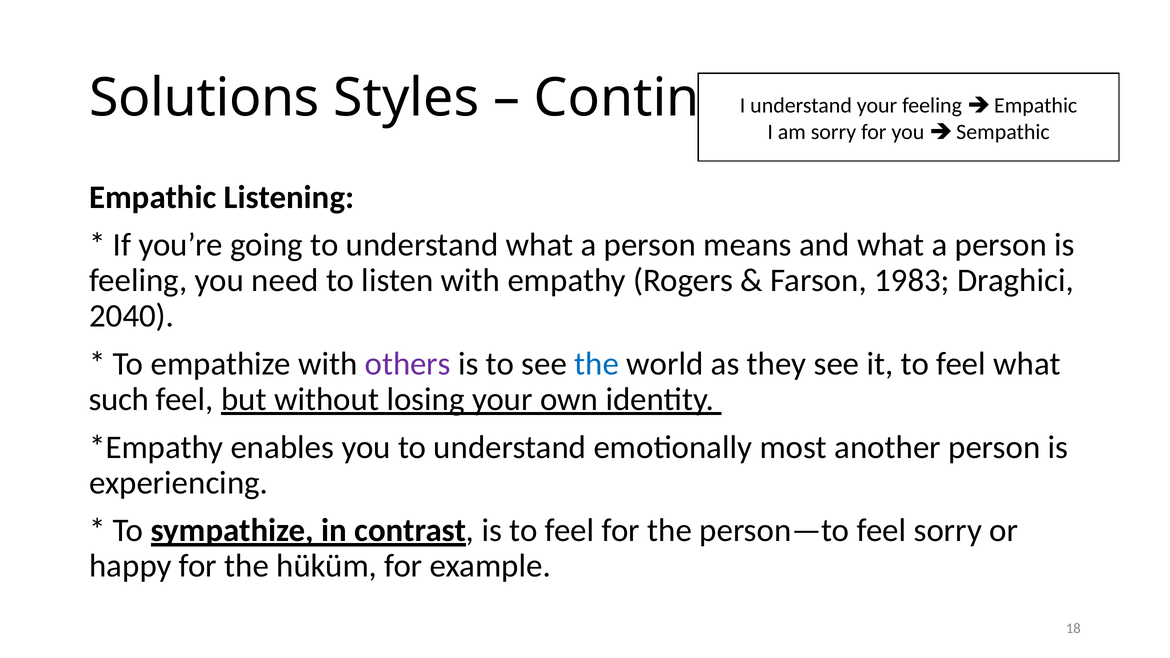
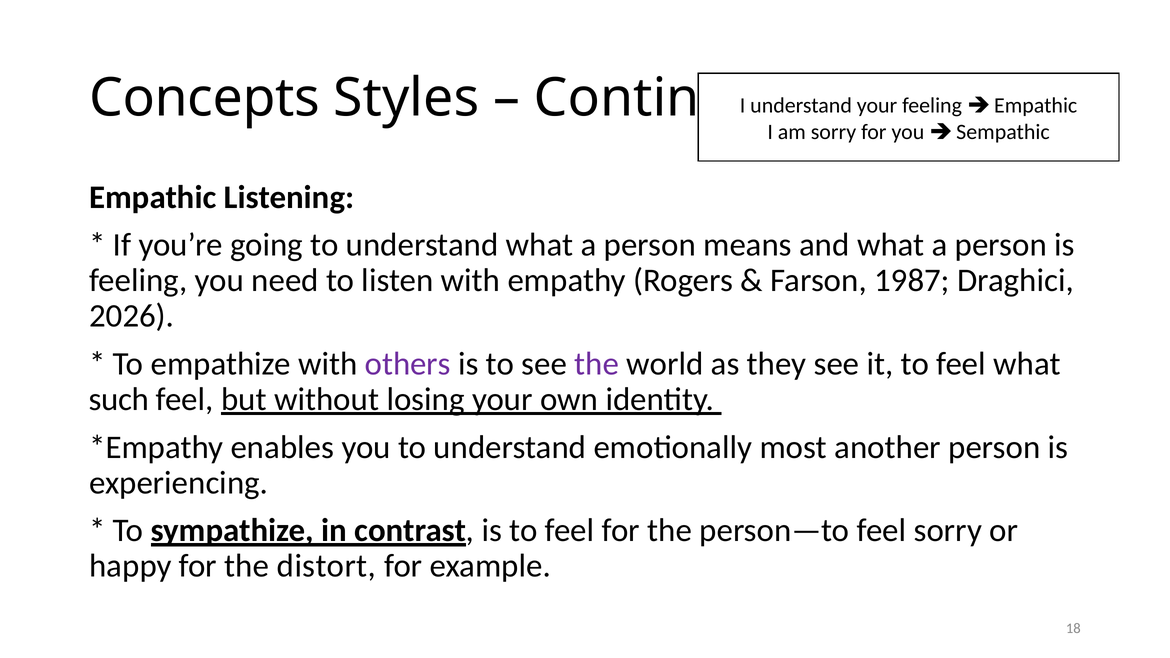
Solutions: Solutions -> Concepts (204, 98)
1983: 1983 -> 1987 (912, 281)
2040: 2040 -> 2026 (132, 316)
the colour: blue -> purple (597, 364)
hüküm: hüküm -> distort (326, 566)
